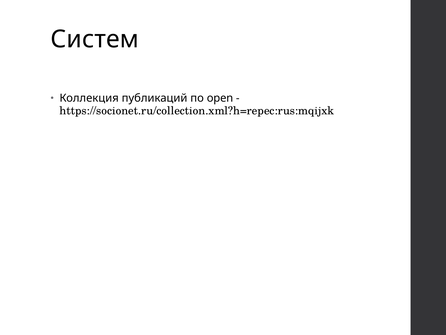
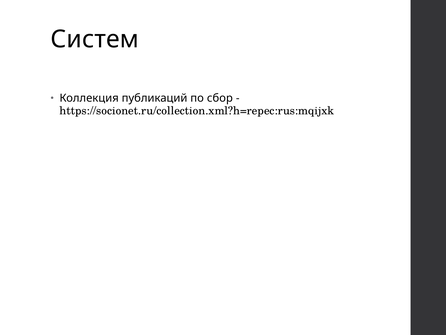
open: open -> сбор (220, 98)
